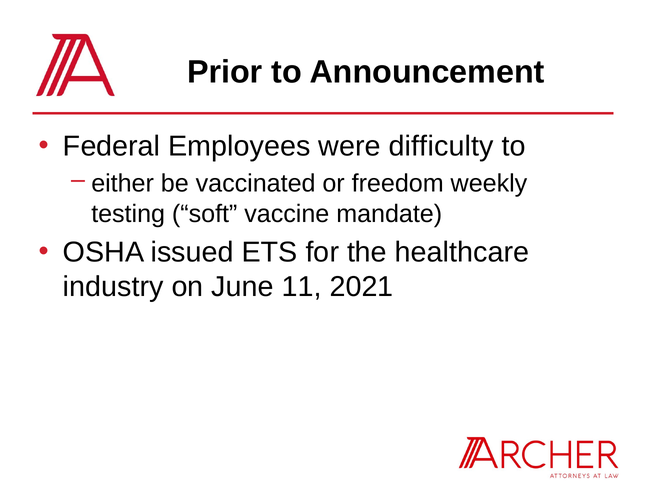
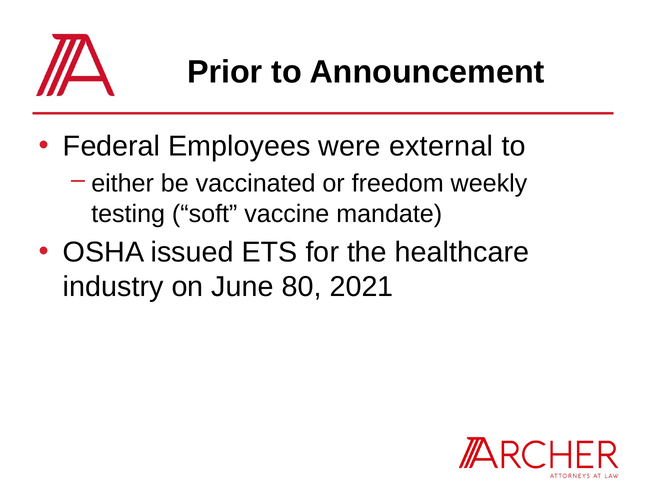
difficulty: difficulty -> external (441, 146)
11: 11 -> 80 (302, 286)
